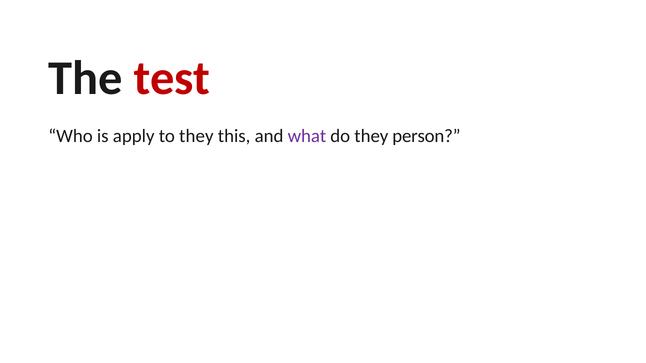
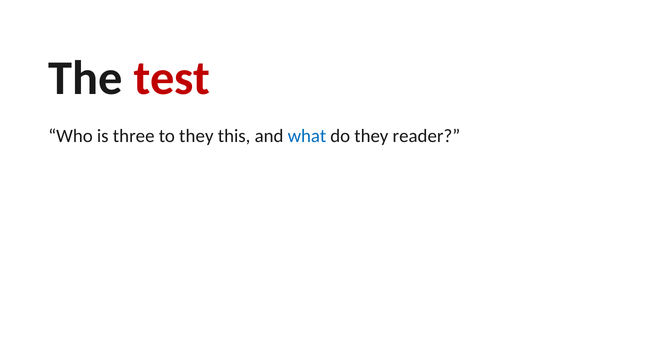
apply: apply -> three (134, 136)
what colour: purple -> blue (307, 136)
person: person -> reader (426, 136)
